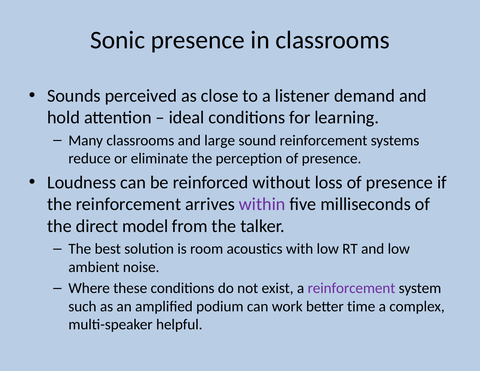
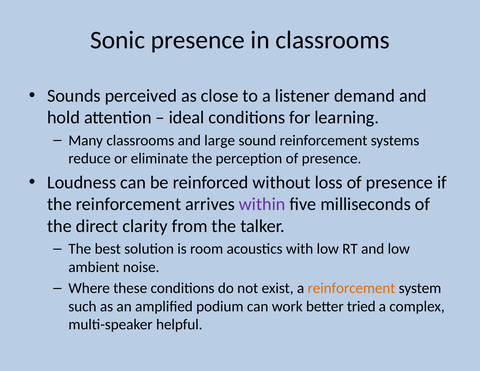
model: model -> clarity (145, 226)
reinforcement colour: purple -> orange (351, 288)
time: time -> tried (361, 306)
